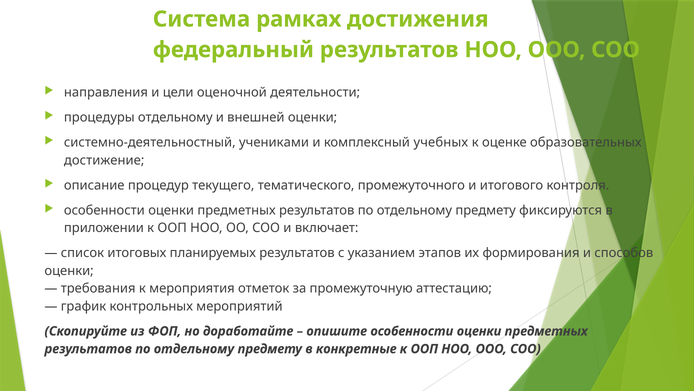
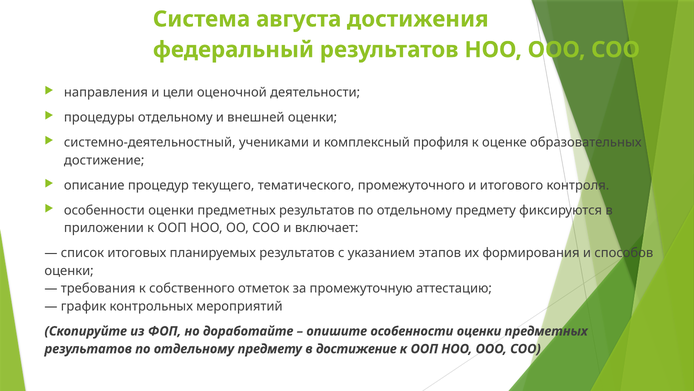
рамках: рамках -> августа (299, 19)
учебных: учебных -> профиля (441, 142)
мероприятия: мероприятия -> собственного (192, 288)
в конкретные: конкретные -> достижение (356, 348)
